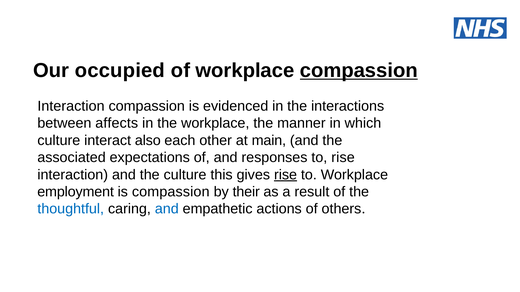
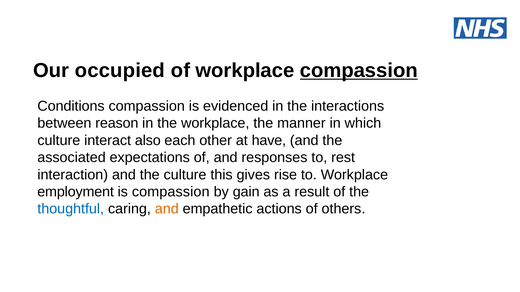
Interaction: Interaction -> Conditions (71, 106)
affects: affects -> reason (117, 123)
main: main -> have (269, 141)
to rise: rise -> rest (343, 158)
rise underline: present -> none (286, 175)
their: their -> gain (246, 192)
and colour: blue -> orange (167, 209)
